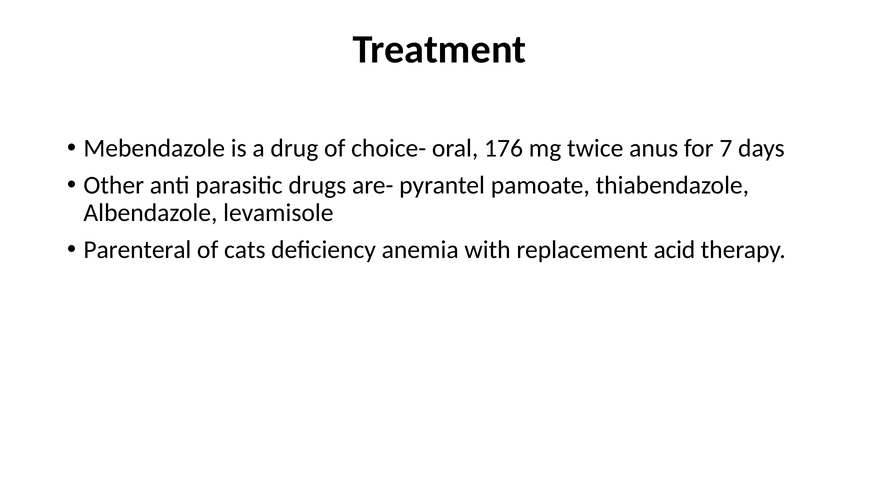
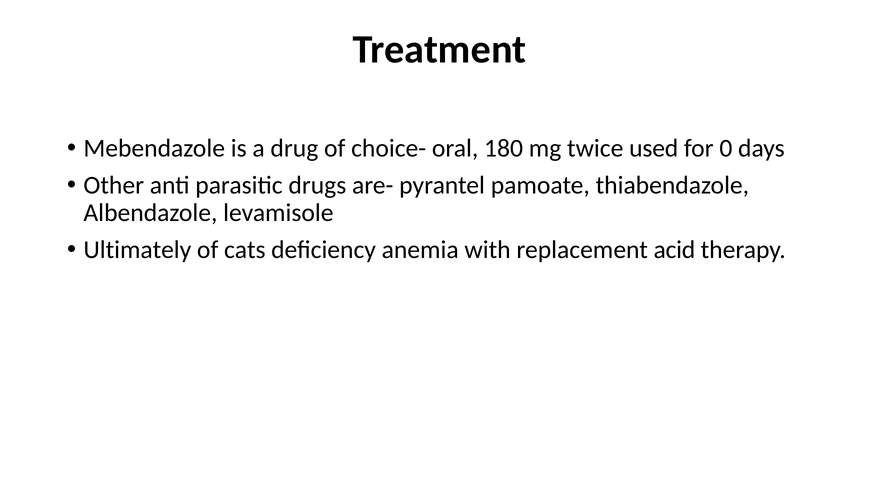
176: 176 -> 180 (504, 149)
anus: anus -> used (654, 149)
7: 7 -> 0 (726, 149)
Parenteral: Parenteral -> Ultimately (137, 250)
